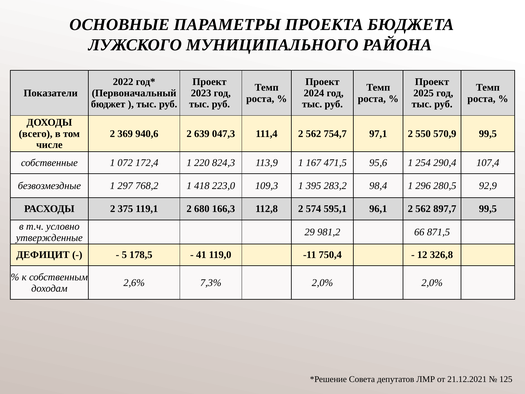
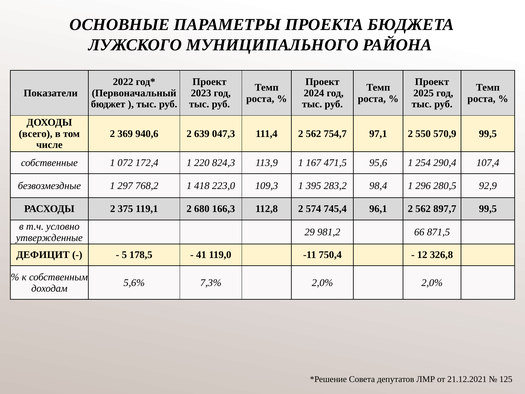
595,1: 595,1 -> 745,4 (335, 209)
2,6%: 2,6% -> 5,6% (134, 283)
